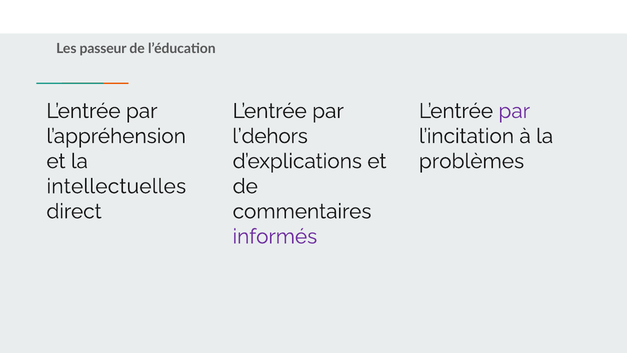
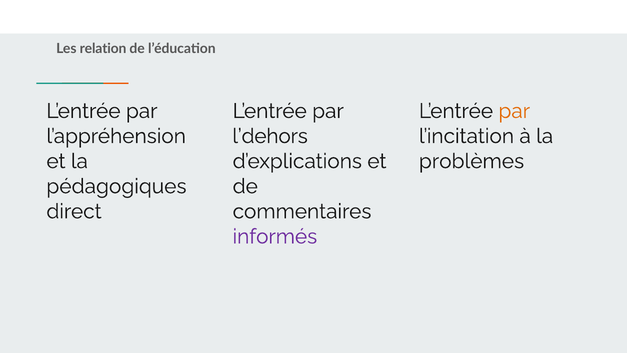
passeur: passeur -> relation (103, 49)
par colour: purple -> orange (514, 111)
intellectuelles: intellectuelles -> pédagogiques (116, 186)
